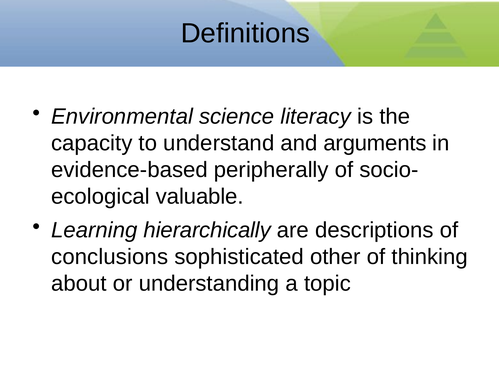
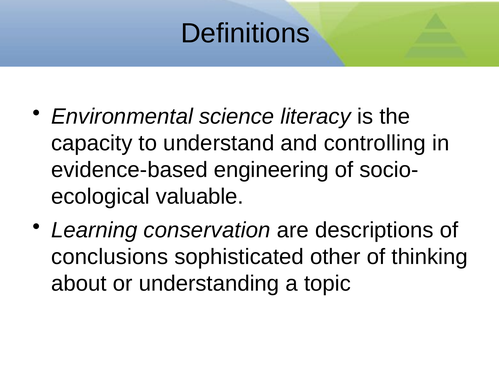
arguments: arguments -> controlling (375, 143)
peripherally: peripherally -> engineering (271, 170)
hierarchically: hierarchically -> conservation (207, 230)
